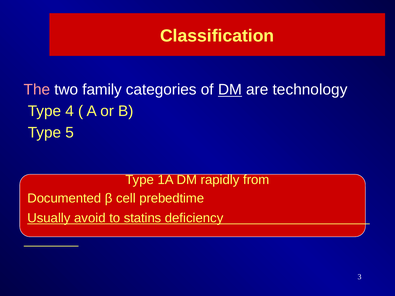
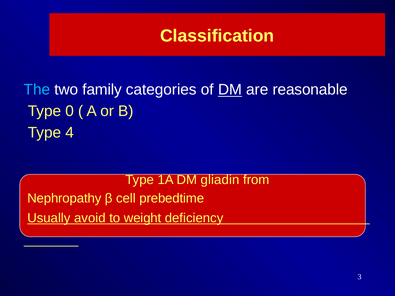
The colour: pink -> light blue (37, 90)
technology: technology -> reasonable (310, 90)
4: 4 -> 0 (70, 111)
5: 5 -> 4 (70, 133)
rapidly: rapidly -> gliadin (220, 180)
Documented: Documented -> Nephropathy (64, 198)
statins: statins -> weight (143, 218)
